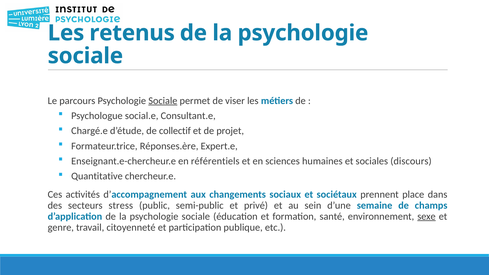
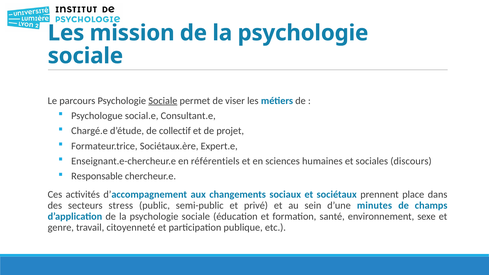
retenus: retenus -> mission (132, 33)
Réponses.ère: Réponses.ère -> Sociétaux.ère (169, 146)
Quantitative: Quantitative -> Responsable (97, 176)
semaine: semaine -> minutes (375, 205)
sexe underline: present -> none (426, 216)
